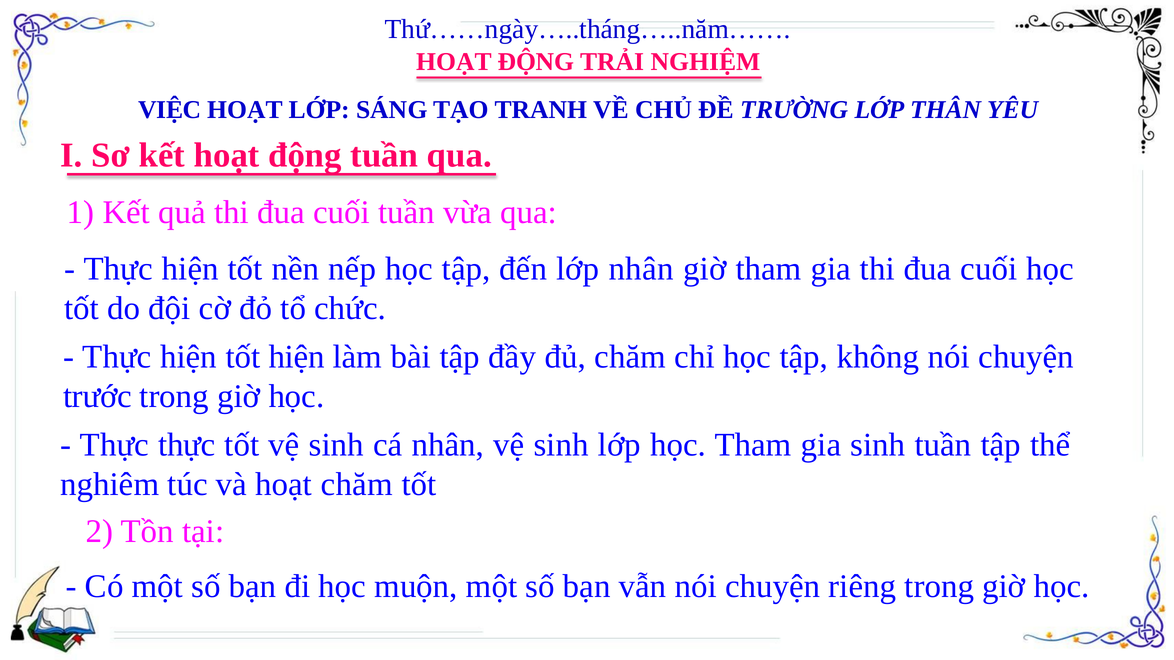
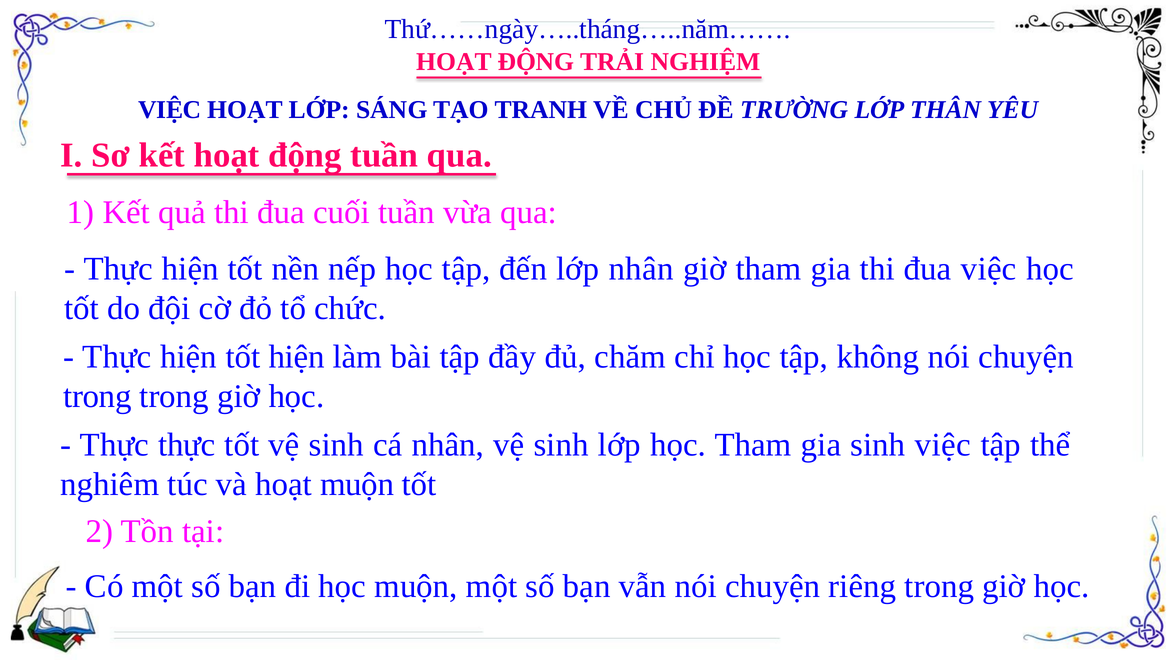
gia thi đua cuối: cuối -> việc (989, 269)
trước: trước -> trong (97, 396)
sinh tuần: tuần -> việc (943, 444)
hoạt chăm: chăm -> muộn (357, 484)
